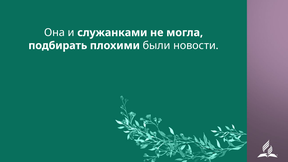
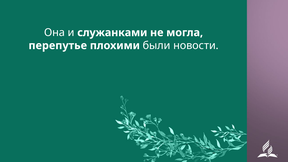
подбирать: подбирать -> перепутье (58, 46)
